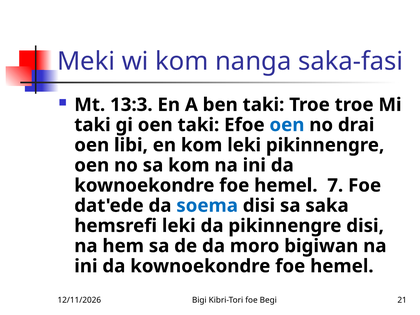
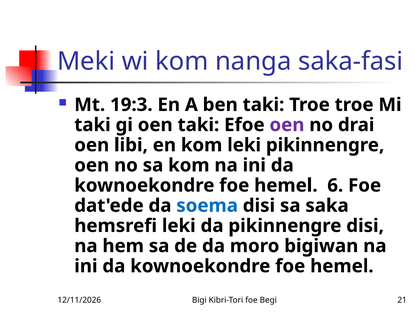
13:3: 13:3 -> 19:3 (131, 105)
oen colour: blue -> purple (287, 125)
7: 7 -> 6 (335, 185)
